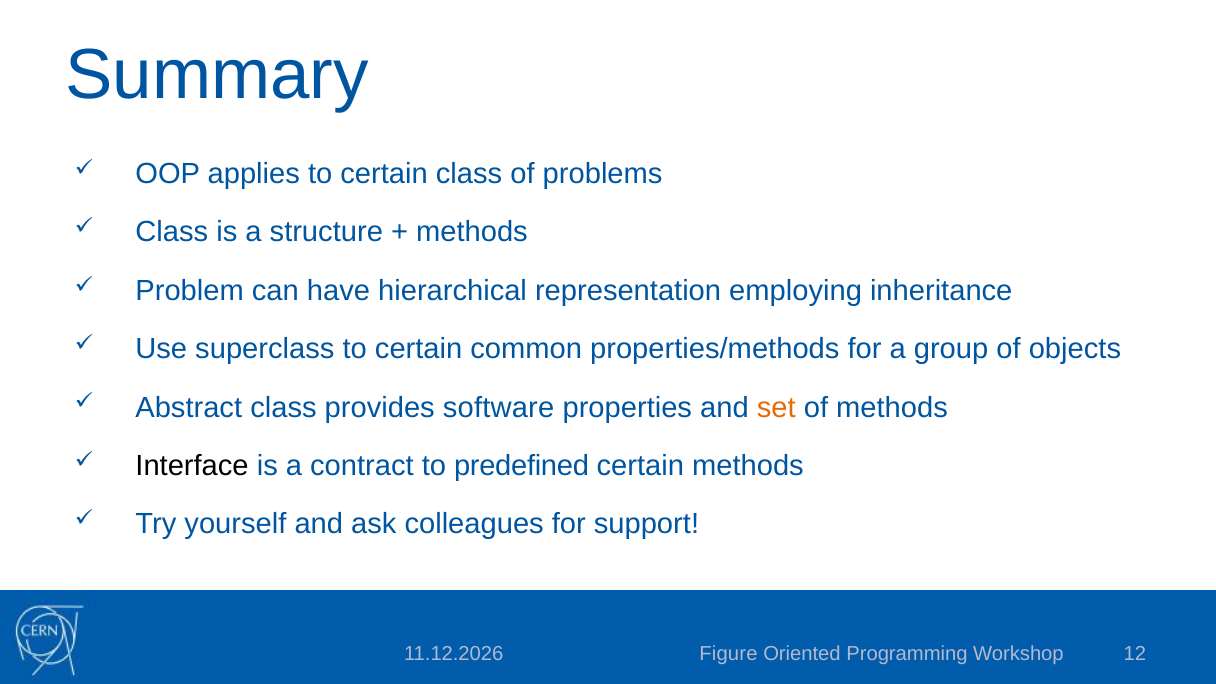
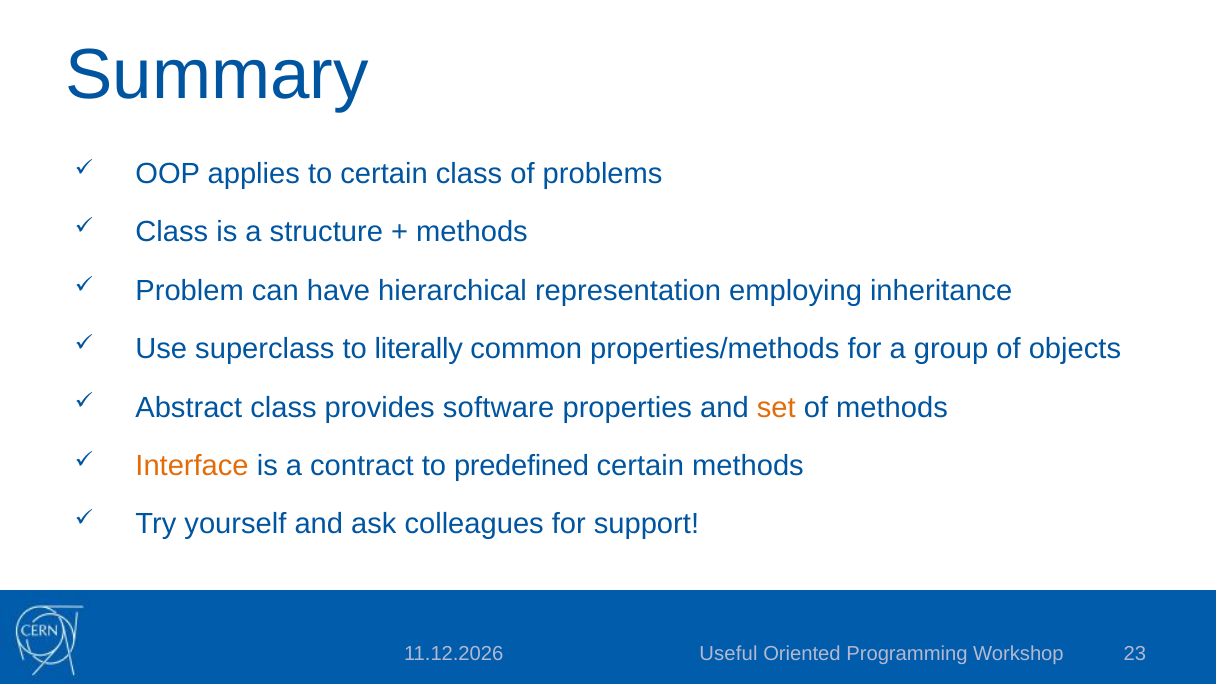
superclass to certain: certain -> literally (419, 349)
Interface colour: black -> orange (192, 466)
Figure: Figure -> Useful (728, 654)
12: 12 -> 23 (1135, 654)
